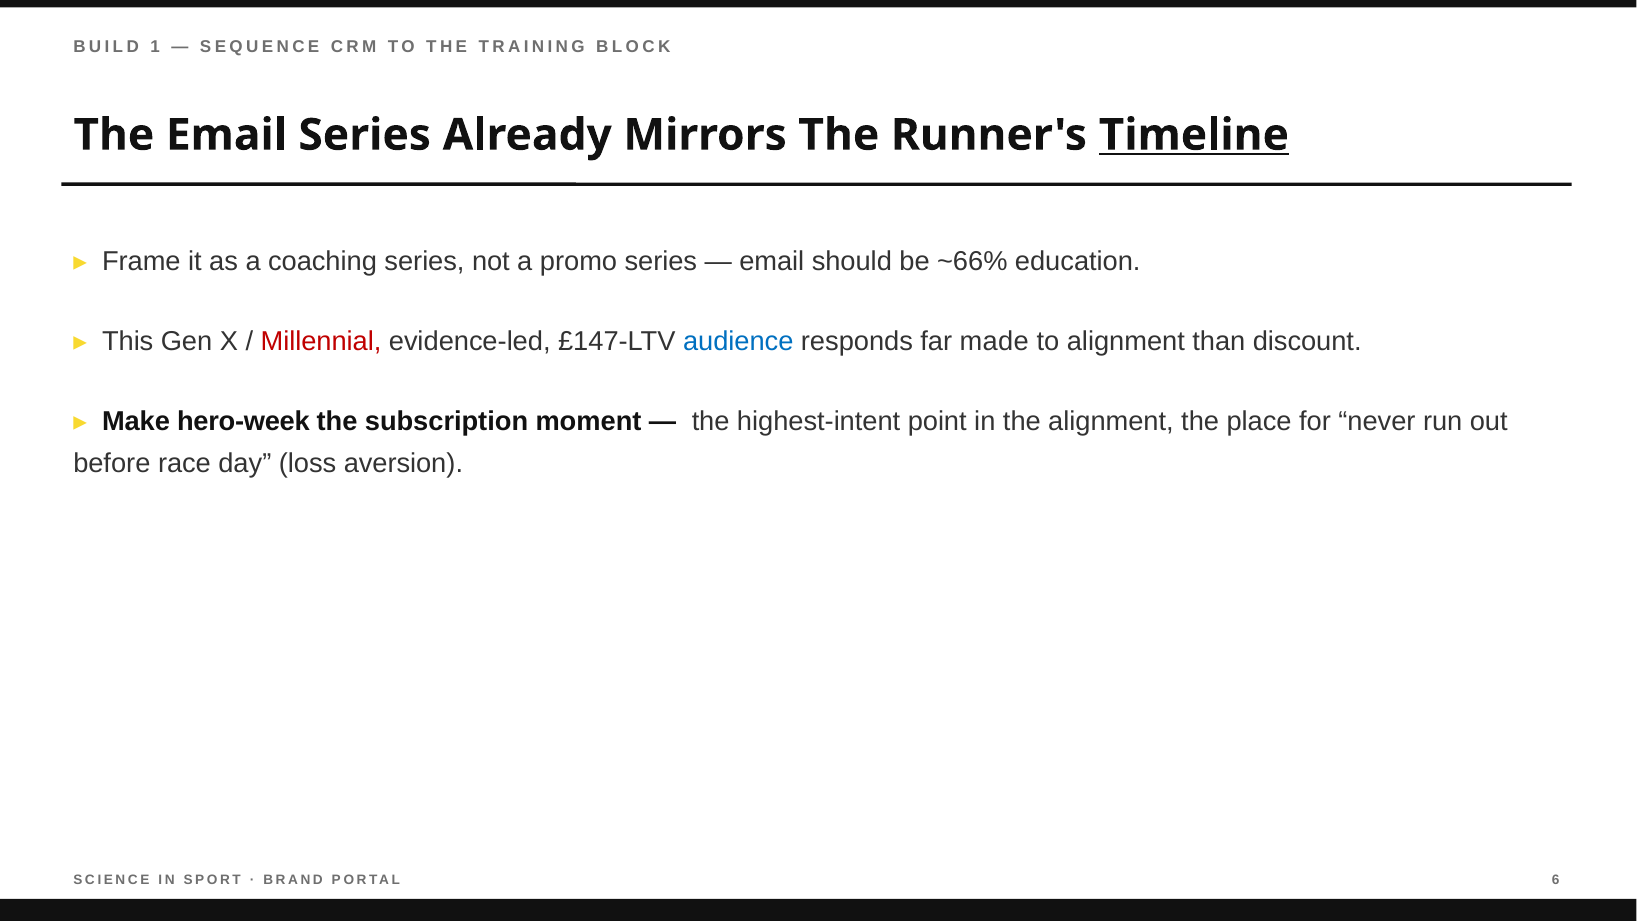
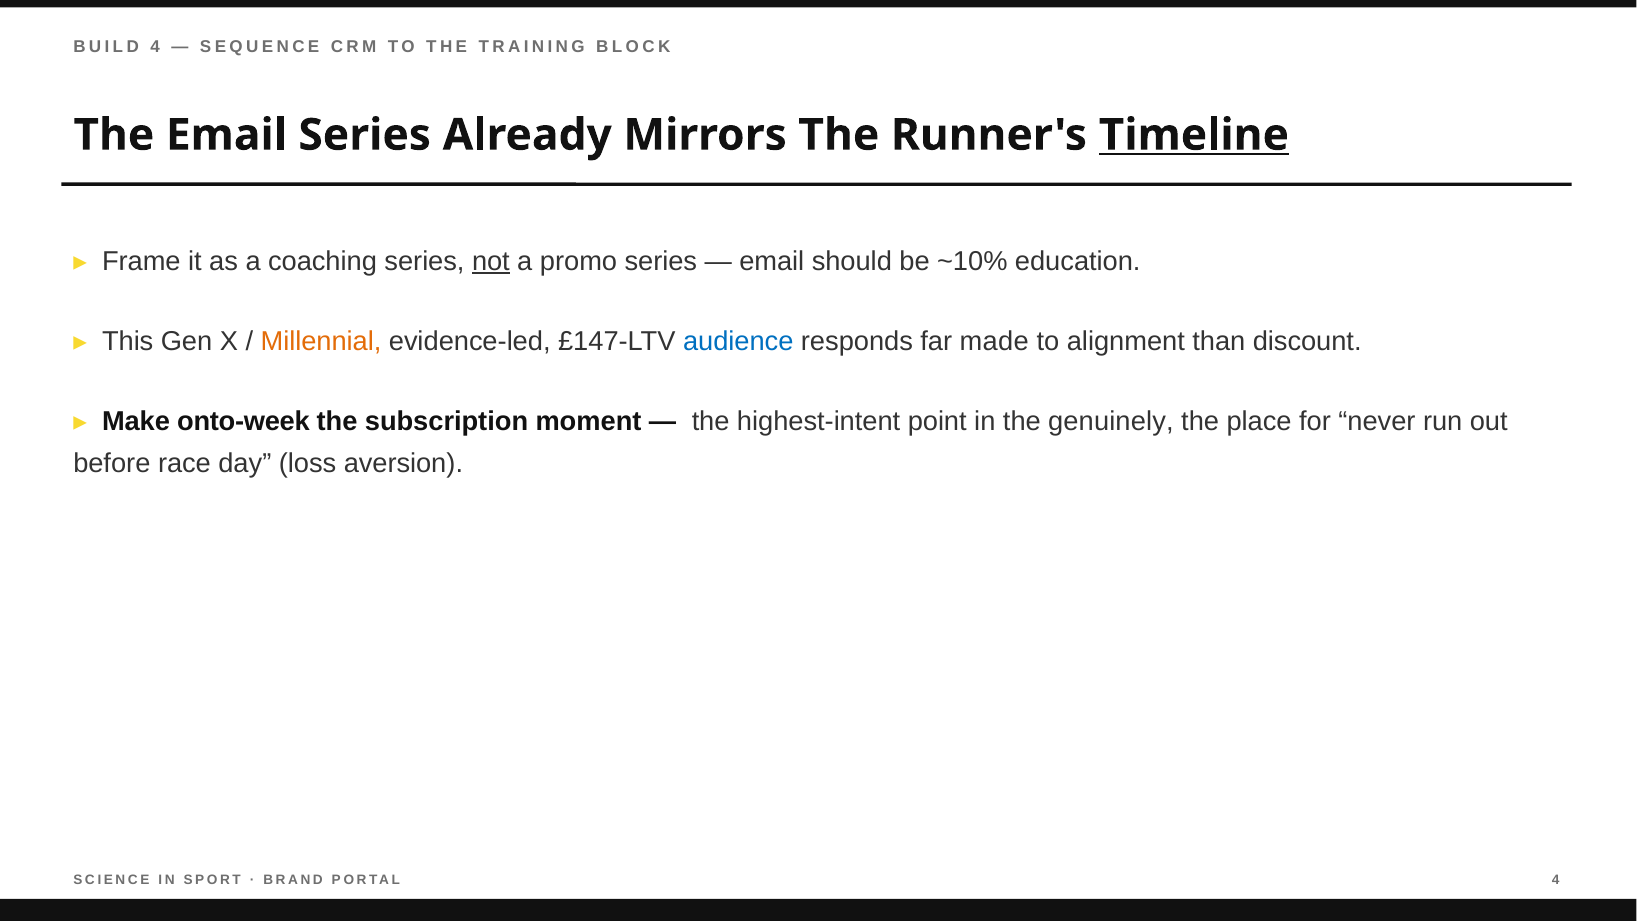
BUILD 1: 1 -> 4 (155, 47)
not underline: none -> present (491, 261)
~66%: ~66% -> ~10% (972, 261)
Millennial colour: red -> orange (321, 341)
hero-week: hero-week -> onto-week (243, 421)
the alignment: alignment -> genuinely (1111, 421)
PORTAL 6: 6 -> 4 (1556, 880)
